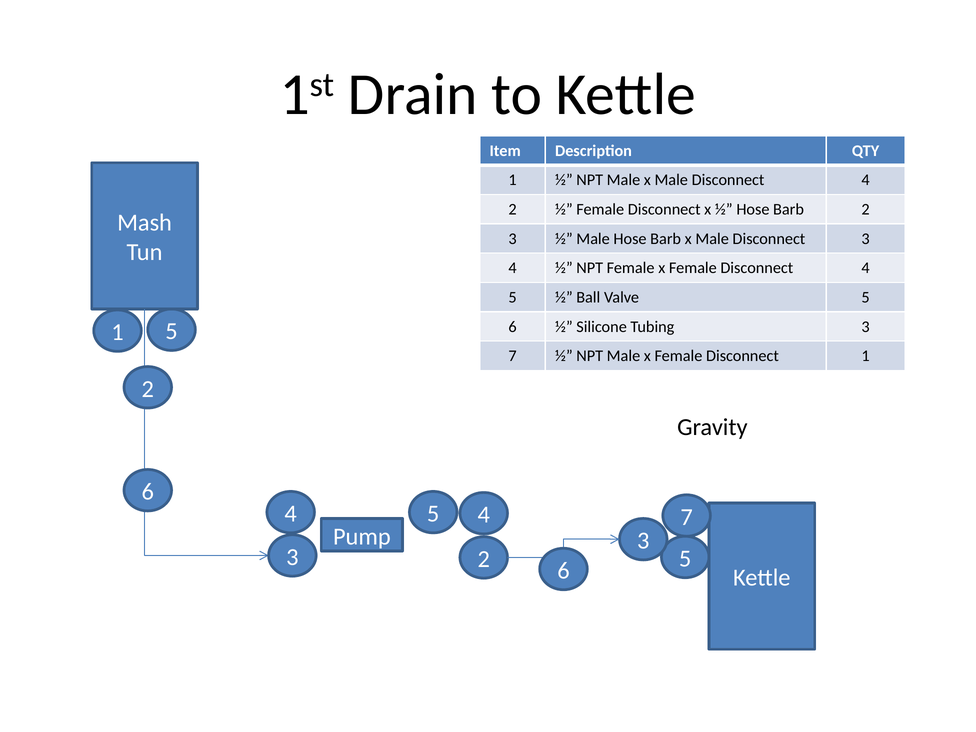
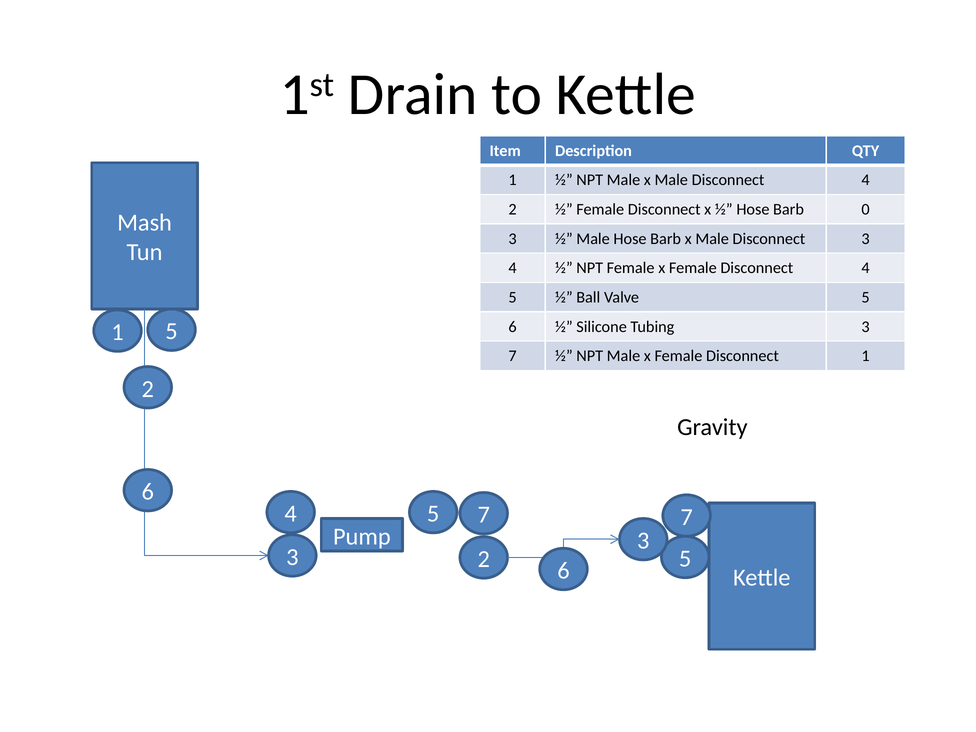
Barb 2: 2 -> 0 (866, 209)
4 4: 4 -> 7 (484, 515)
